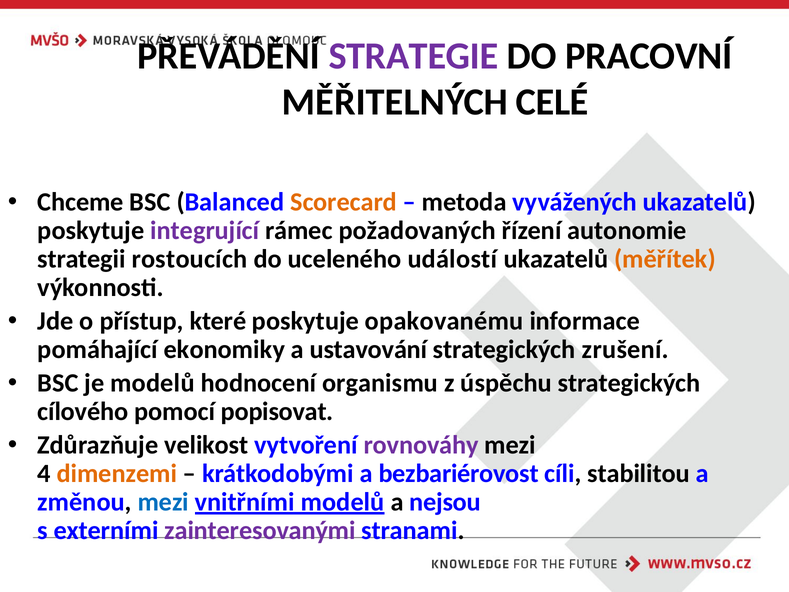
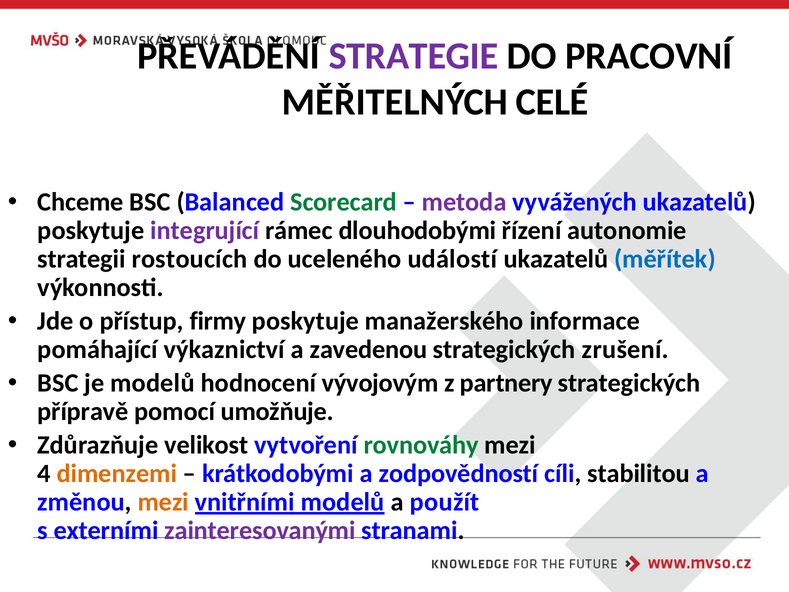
Scorecard colour: orange -> green (344, 202)
metoda colour: black -> purple (464, 202)
požadovaných: požadovaných -> dlouhodobými (417, 231)
měřítek colour: orange -> blue (665, 259)
které: které -> firmy (218, 321)
opakovanému: opakovanému -> manažerského (444, 321)
ekonomiky: ekonomiky -> výkaznictví (224, 349)
ustavování: ustavování -> zavedenou (369, 349)
organismu: organismu -> vývojovým (380, 383)
úspěchu: úspěchu -> partnery (506, 383)
cílového: cílového -> přípravě (83, 411)
popisovat: popisovat -> umožňuje (277, 411)
rovnováhy colour: purple -> green (421, 445)
bezbariérovost: bezbariérovost -> zodpovědností (459, 473)
mezi colour: blue -> orange (163, 502)
nejsou: nejsou -> použít (445, 502)
